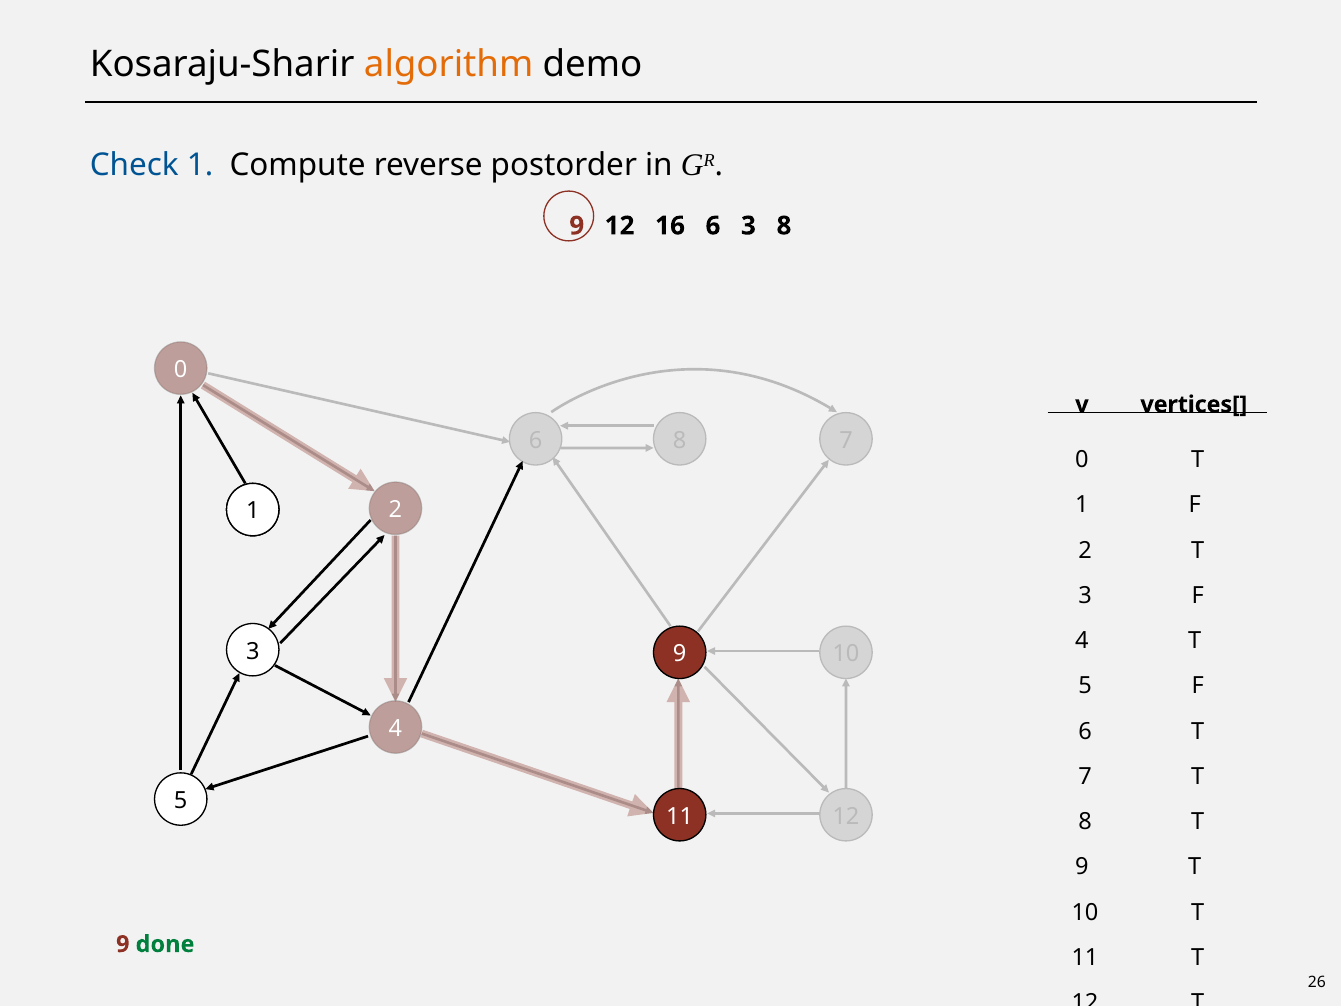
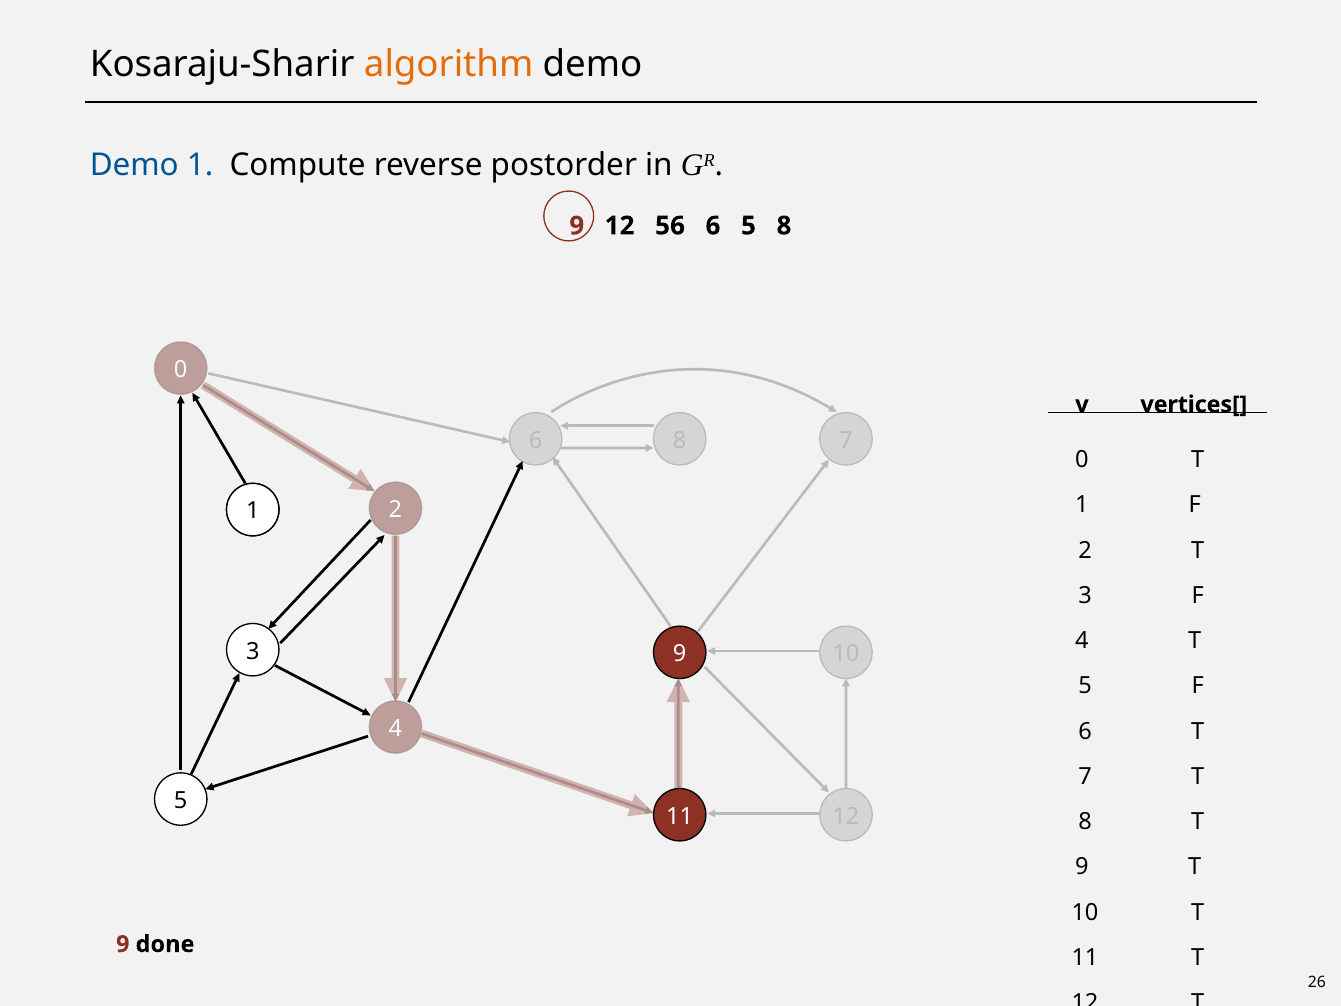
Check: Check -> Demo (134, 165)
16: 16 -> 56 (670, 226)
6 3: 3 -> 5 (748, 226)
done colour: green -> black (165, 944)
